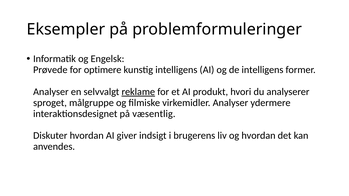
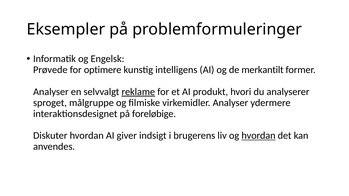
de intelligens: intelligens -> merkantilt (263, 70)
væsentlig: væsentlig -> foreløbige (154, 114)
hvordan underline: none -> present (258, 136)
